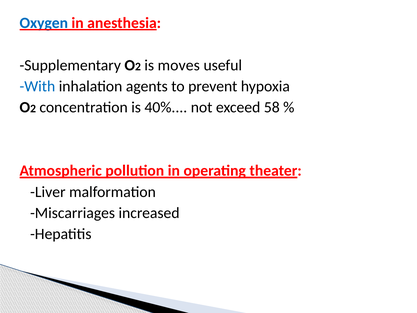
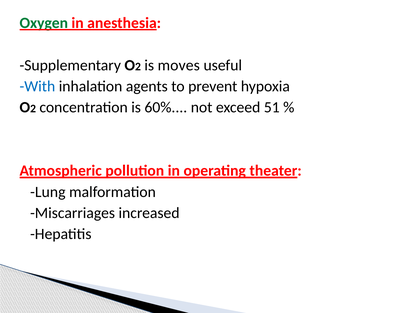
Oxygen colour: blue -> green (44, 23)
40%: 40% -> 60% (166, 107)
58: 58 -> 51 (272, 107)
Liver: Liver -> Lung (48, 192)
